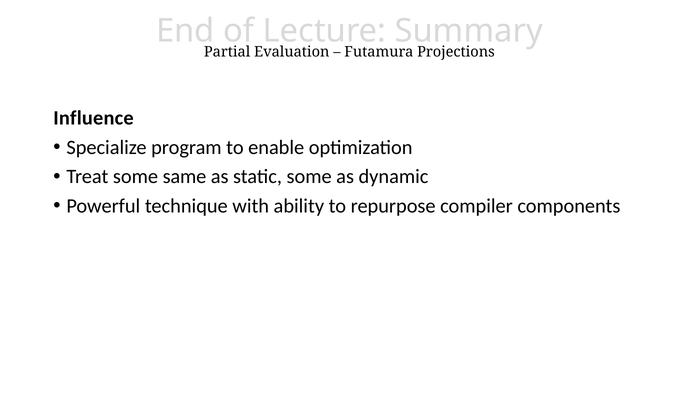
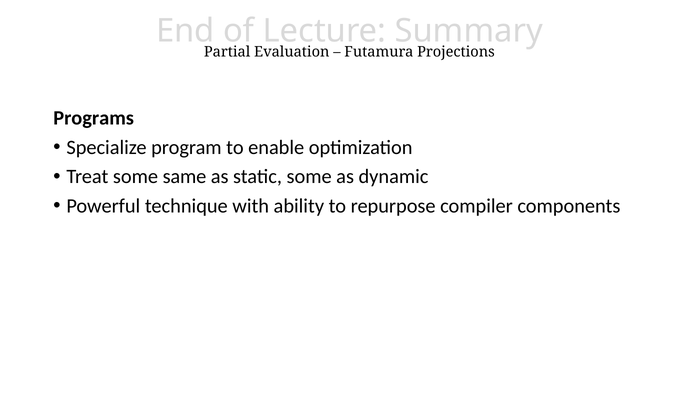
Influence: Influence -> Programs (94, 118)
